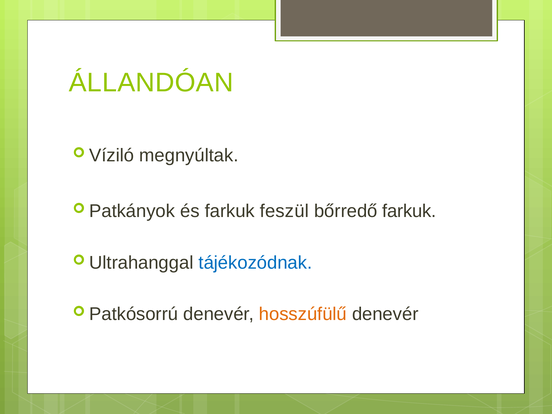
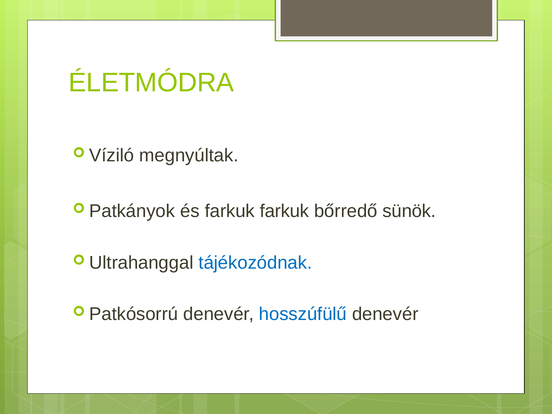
ÁLLANDÓAN: ÁLLANDÓAN -> ÉLETMÓDRA (151, 83)
farkuk feszül: feszül -> farkuk (285, 211)
bőrredő farkuk: farkuk -> sünök (409, 211)
hosszúfülű colour: orange -> blue (303, 314)
